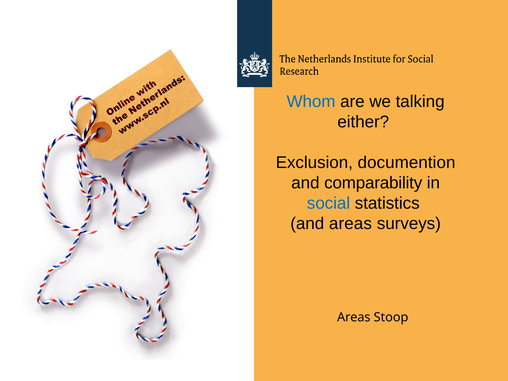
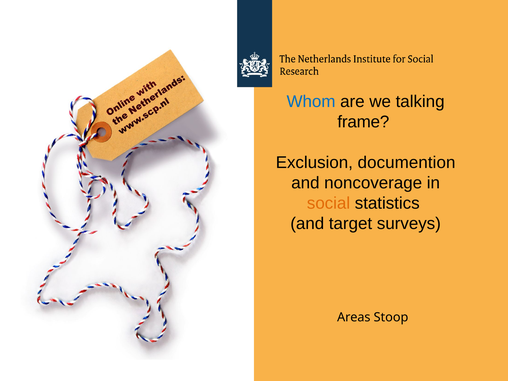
either: either -> frame (363, 122)
comparability: comparability -> noncoverage (373, 183)
social colour: blue -> orange (329, 203)
and areas: areas -> target (351, 224)
